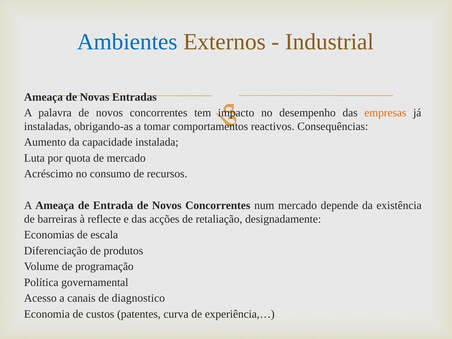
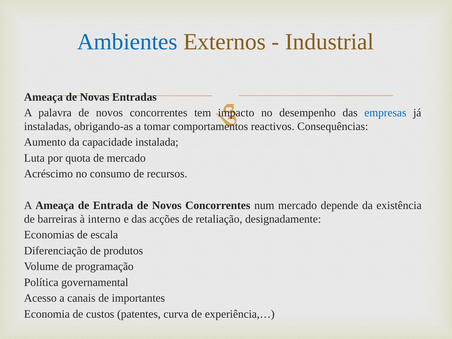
empresas colour: orange -> blue (385, 113)
reflecte: reflecte -> interno (104, 219)
diagnostico: diagnostico -> importantes (138, 298)
